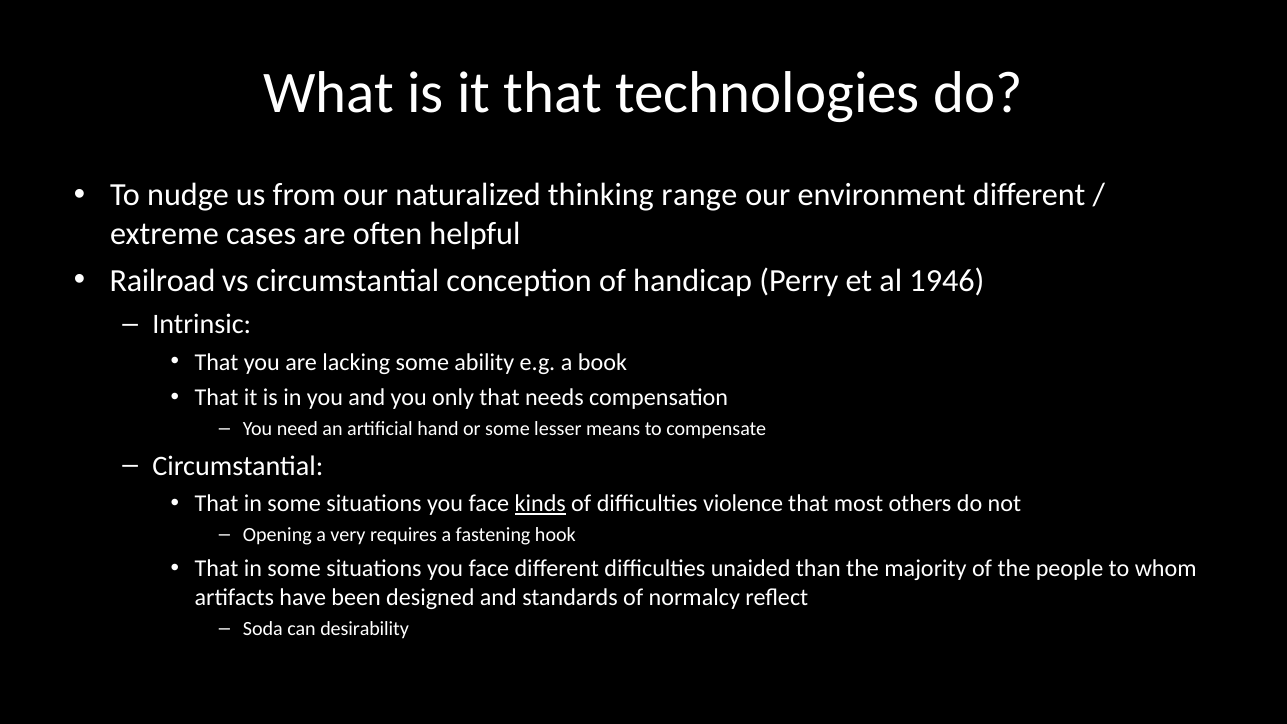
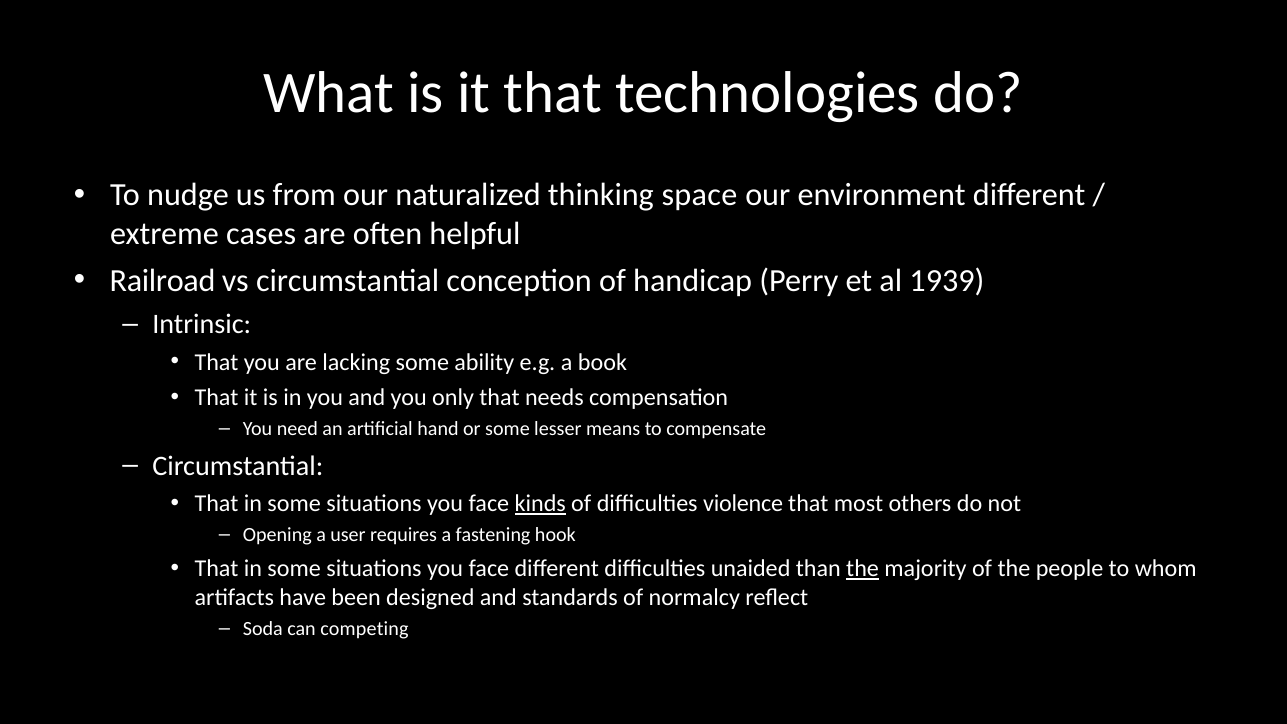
range: range -> space (699, 195)
1946: 1946 -> 1939 (947, 281)
very: very -> user (348, 535)
the underline: none -> present (863, 568)
desirability: desirability -> competing (364, 629)
